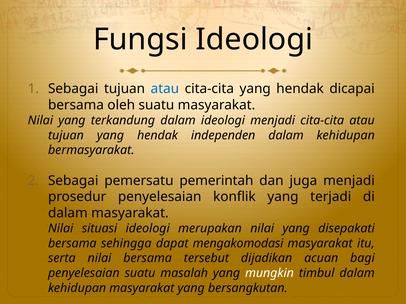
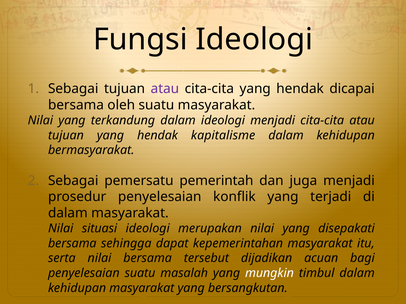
atau colour: blue -> purple (165, 89)
independen: independen -> kapitalisme (223, 136)
mengakomodasi: mengakomodasi -> kepemerintahan (238, 244)
